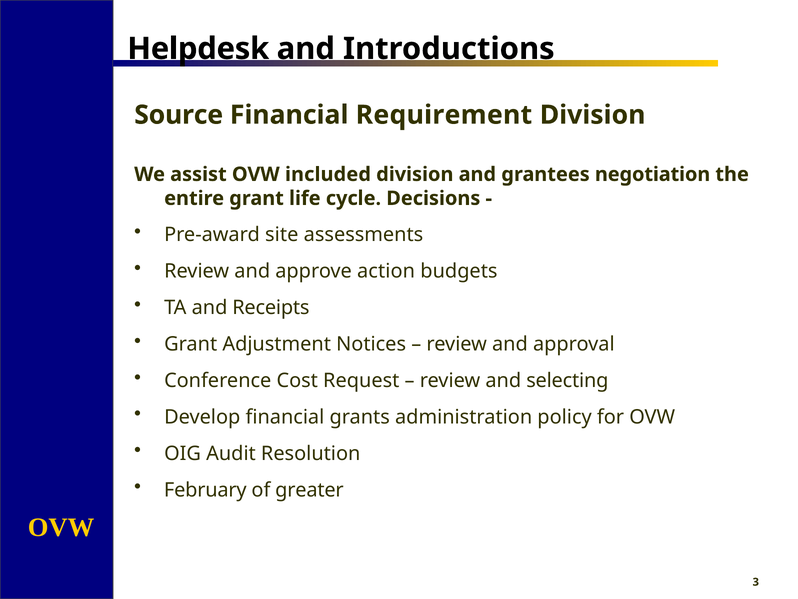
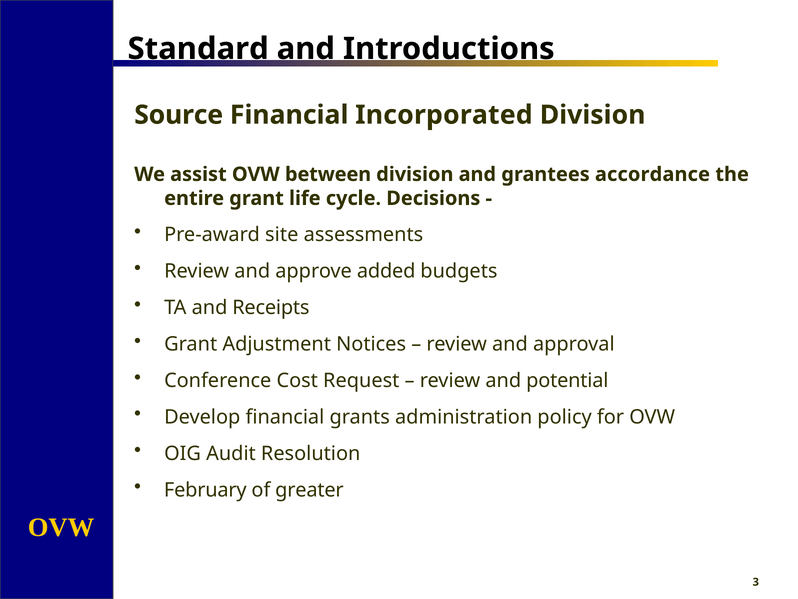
Helpdesk: Helpdesk -> Standard (198, 49)
Requirement: Requirement -> Incorporated (444, 115)
included: included -> between (328, 174)
negotiation: negotiation -> accordance (652, 174)
action: action -> added (386, 271)
selecting: selecting -> potential (567, 380)
